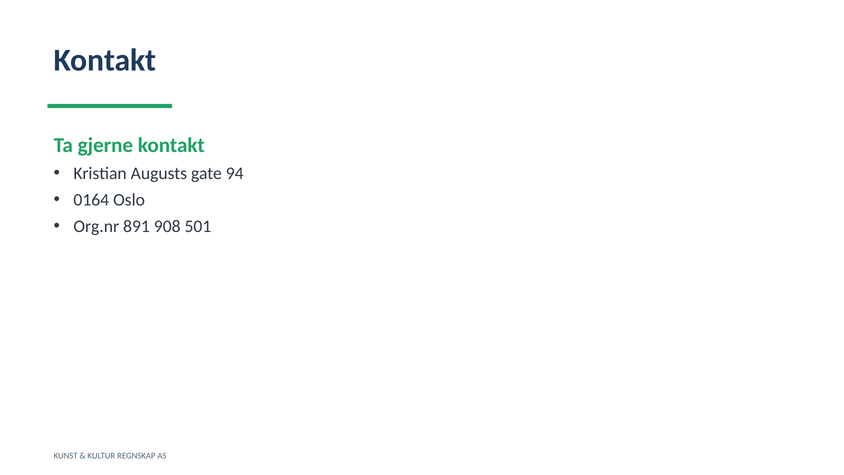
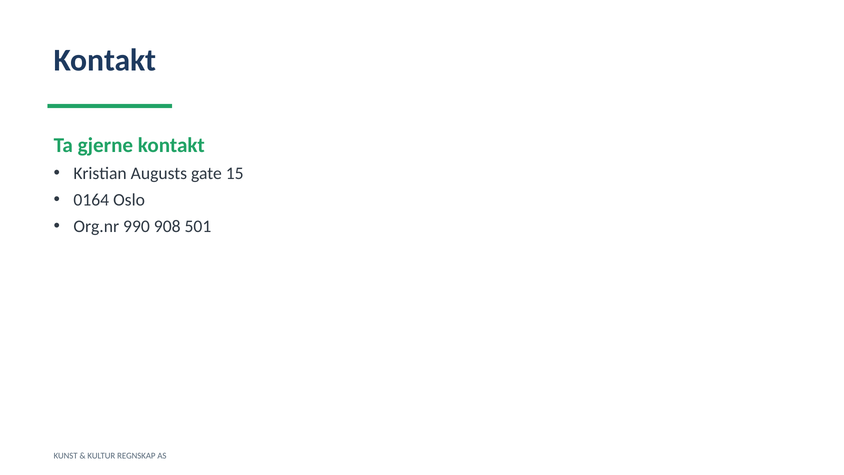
94: 94 -> 15 (235, 174)
891: 891 -> 990 (136, 226)
